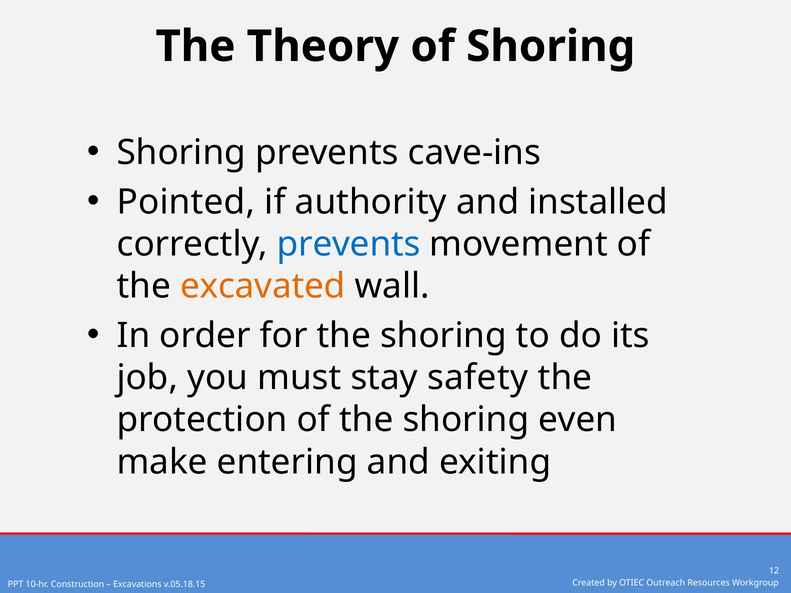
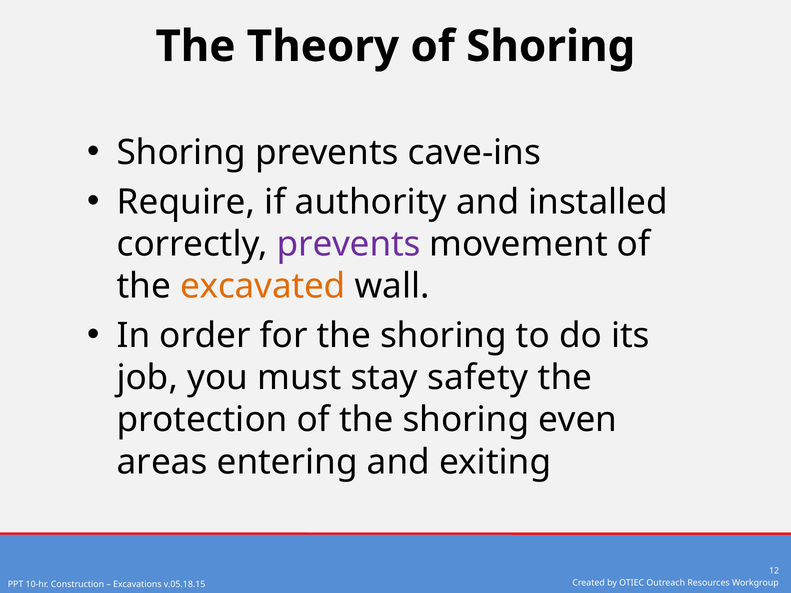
Pointed: Pointed -> Require (186, 202)
prevents colour: blue -> purple (349, 244)
make: make -> areas (162, 462)
